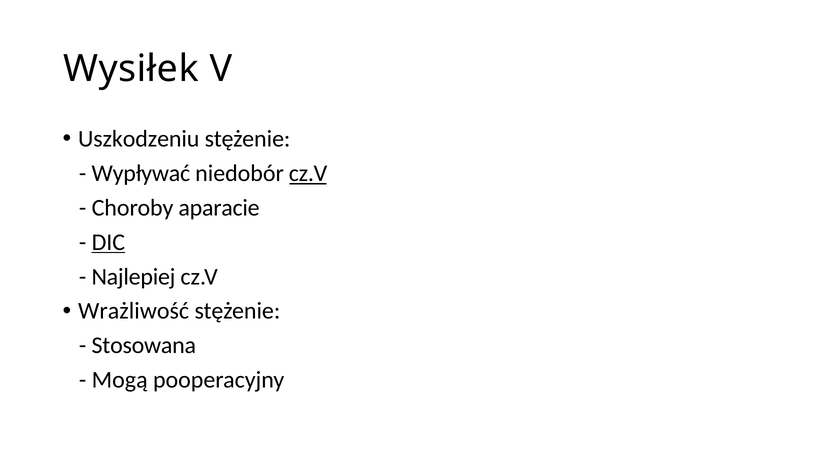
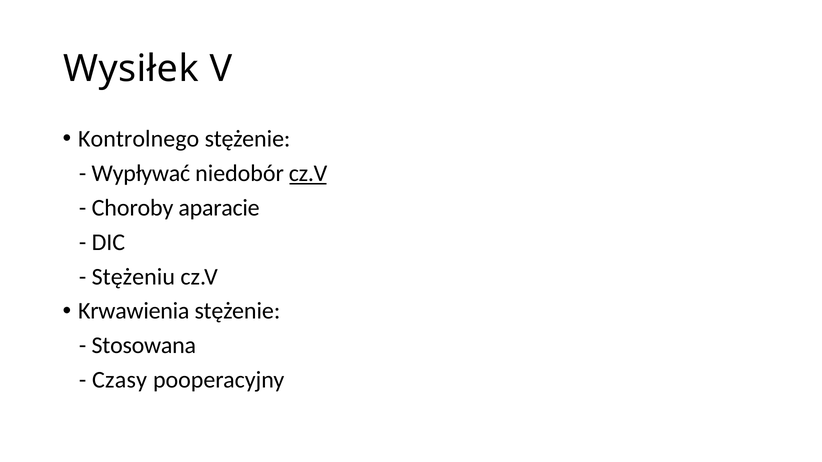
Uszkodzeniu: Uszkodzeniu -> Kontrolnego (139, 139)
DIC underline: present -> none (108, 242)
Najlepiej: Najlepiej -> Stężeniu (133, 277)
Wrażliwość: Wrażliwość -> Krwawienia (134, 311)
Mogą: Mogą -> Czasy (120, 380)
